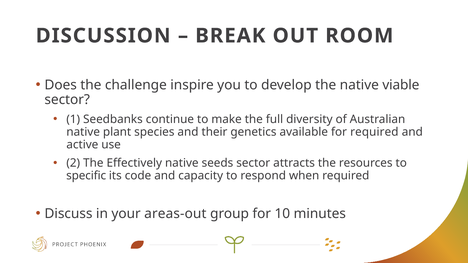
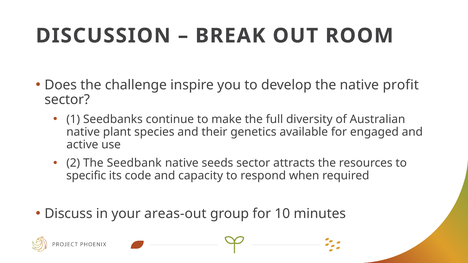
viable: viable -> profit (401, 85)
for required: required -> engaged (374, 132)
Effectively: Effectively -> Seedbank (134, 163)
